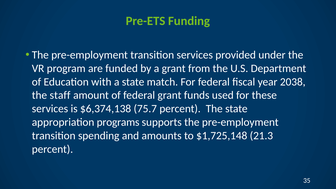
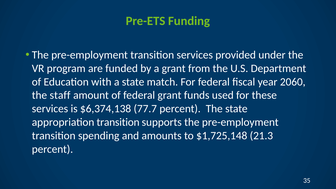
2038: 2038 -> 2060 (293, 82)
75.7: 75.7 -> 77.7 (145, 109)
appropriation programs: programs -> transition (118, 122)
